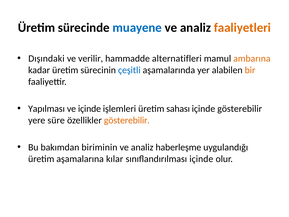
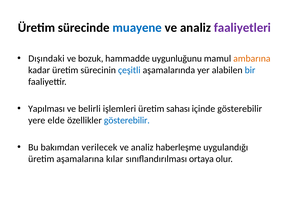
faaliyetleri colour: orange -> purple (242, 28)
verilir: verilir -> bozuk (91, 58)
alternatifleri: alternatifleri -> uygunluğunu (177, 58)
bir colour: orange -> blue (250, 70)
ve içinde: içinde -> belirli (89, 109)
süre: süre -> elde (56, 120)
gösterebilir colour: orange -> blue (127, 120)
biriminin: biriminin -> verilecek (99, 147)
sınıflandırılması içinde: içinde -> ortaya (201, 159)
